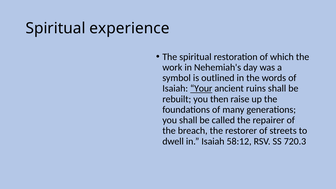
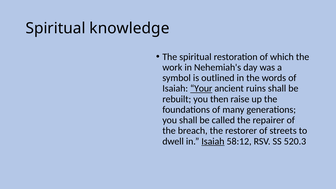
experience: experience -> knowledge (129, 28)
Isaiah underline: none -> present (213, 141)
720.3: 720.3 -> 520.3 (295, 141)
